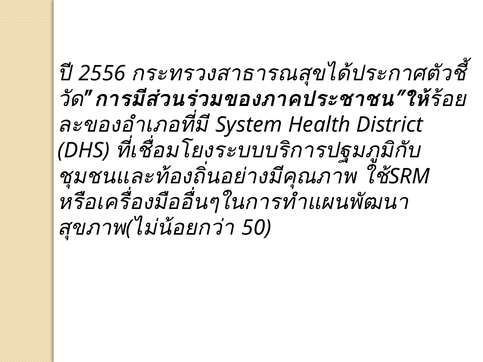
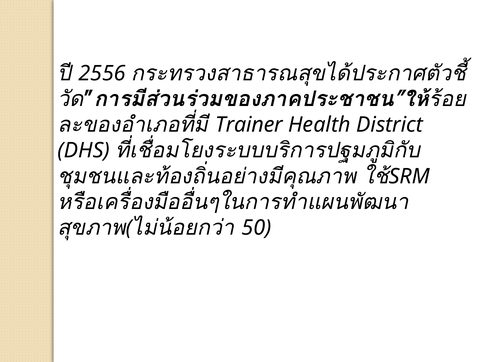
System: System -> Trainer (249, 125)
